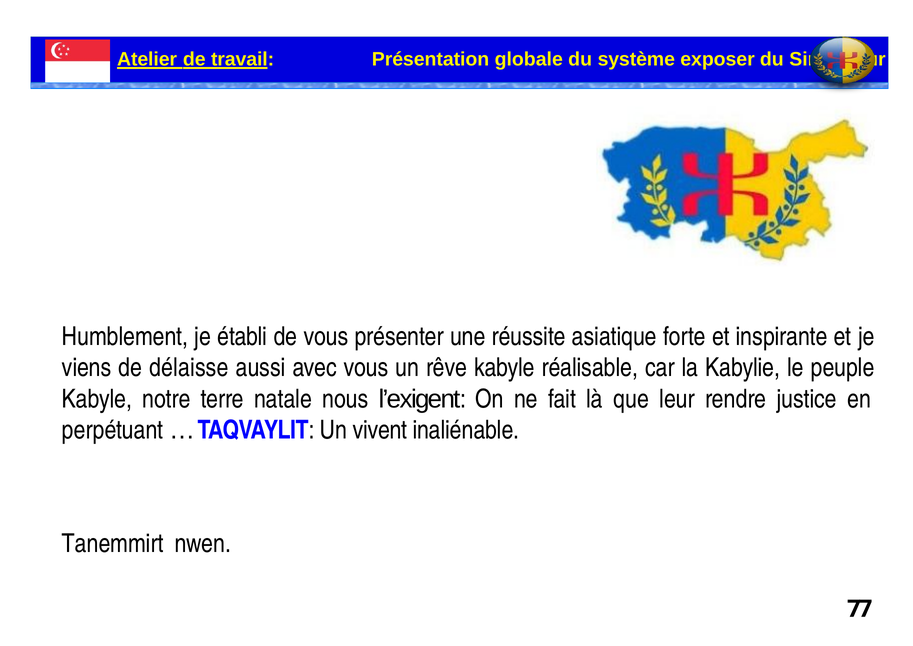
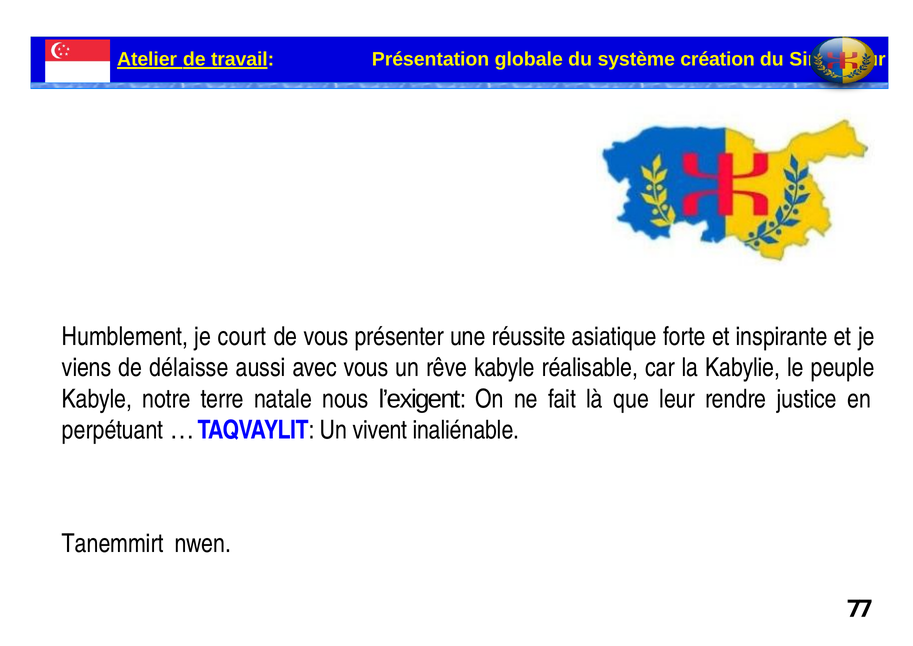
exposer: exposer -> création (718, 59)
établi: établi -> court (242, 336)
